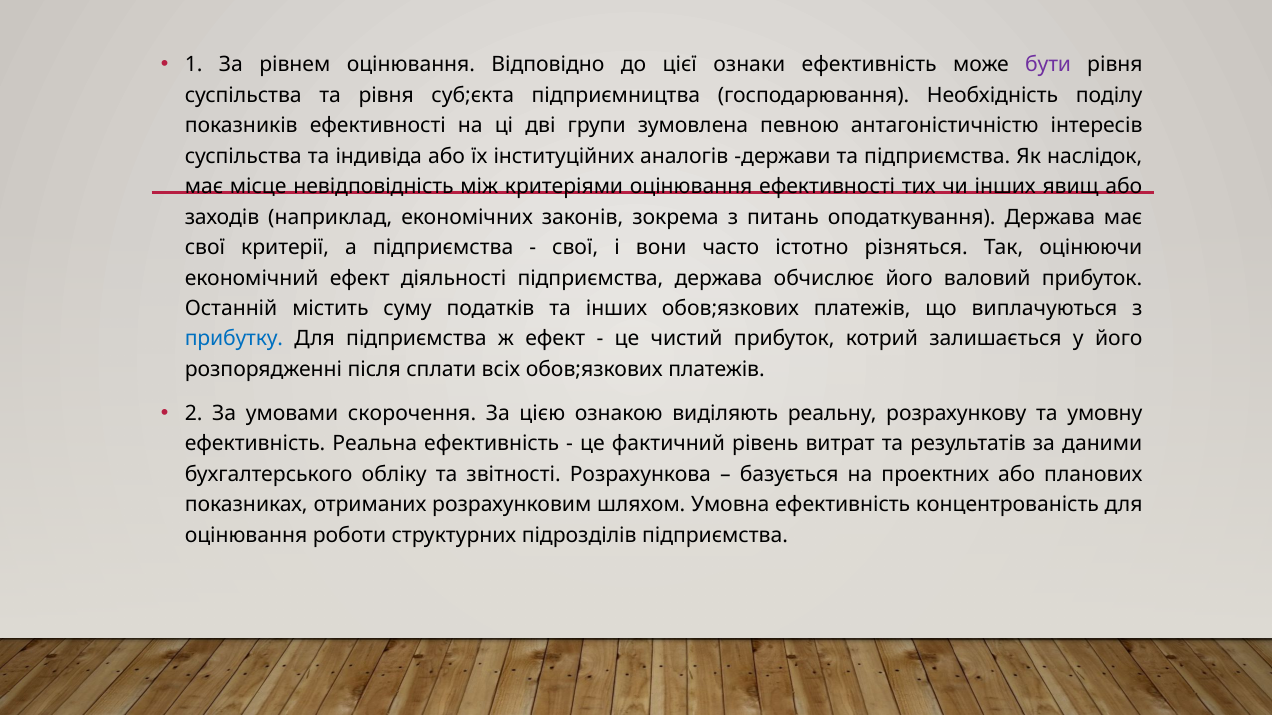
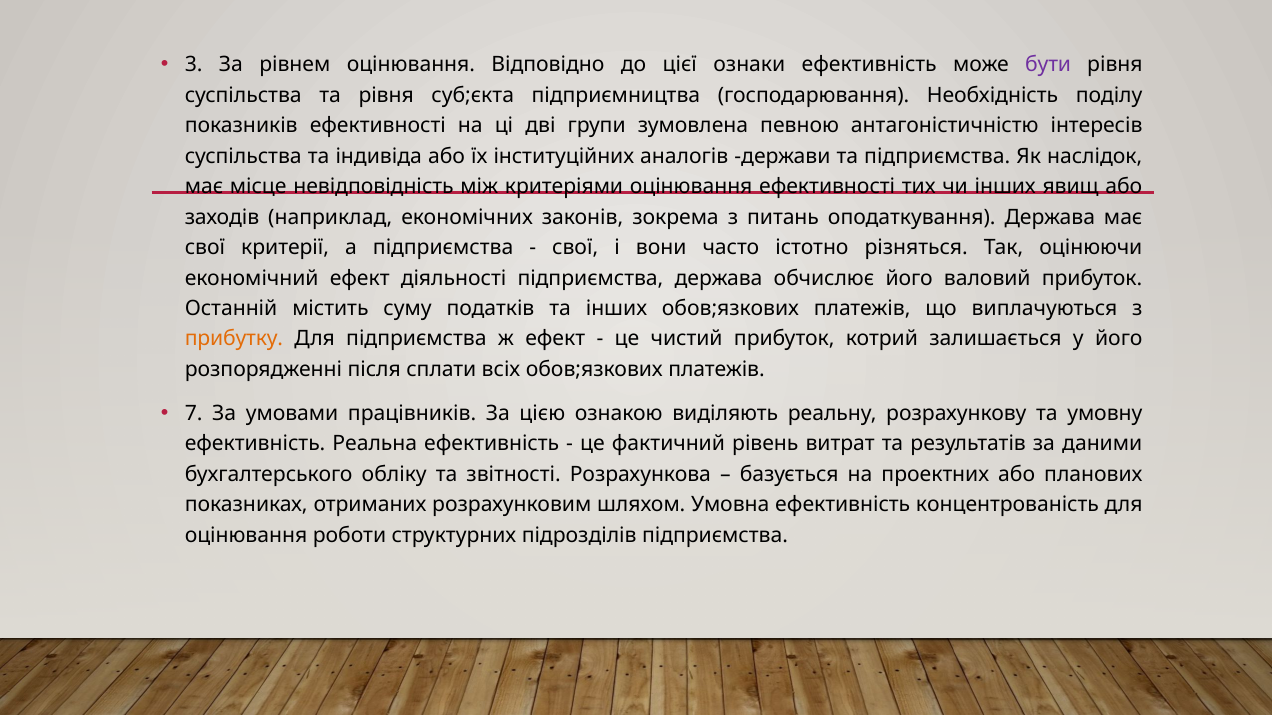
1: 1 -> 3 (194, 65)
прибутку colour: blue -> orange (234, 339)
2: 2 -> 7 (194, 413)
скорочення: скорочення -> працівників (412, 413)
